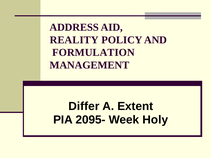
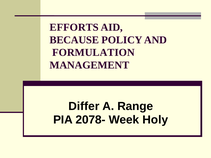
ADDRESS: ADDRESS -> EFFORTS (74, 27)
REALITY: REALITY -> BECAUSE (74, 40)
Extent: Extent -> Range (135, 106)
2095-: 2095- -> 2078- (90, 120)
